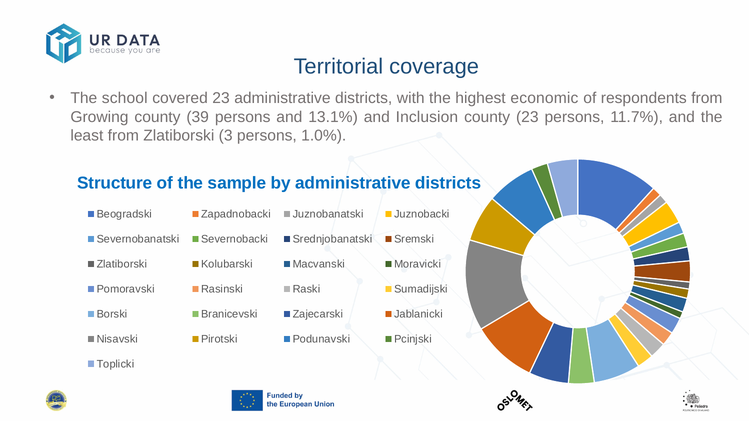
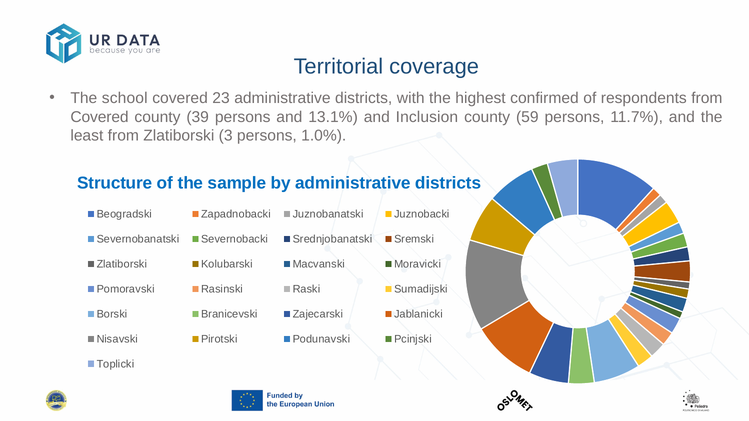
economic: economic -> confirmed (545, 98)
Growing: Growing -> Covered (100, 117)
county 23: 23 -> 59 (527, 117)
